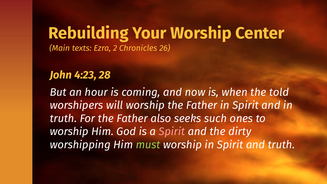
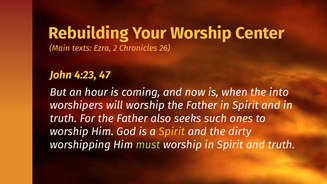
28: 28 -> 47 (105, 75)
told: told -> into (279, 92)
Spirit colour: pink -> yellow (172, 132)
